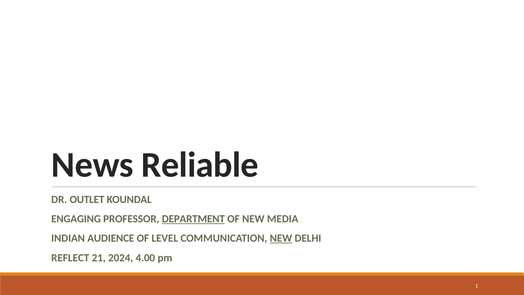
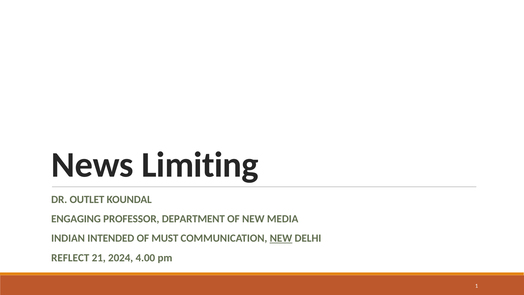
Reliable: Reliable -> Limiting (200, 165)
DEPARTMENT underline: present -> none (193, 219)
AUDIENCE: AUDIENCE -> INTENDED (111, 238)
LEVEL: LEVEL -> MUST (165, 238)
